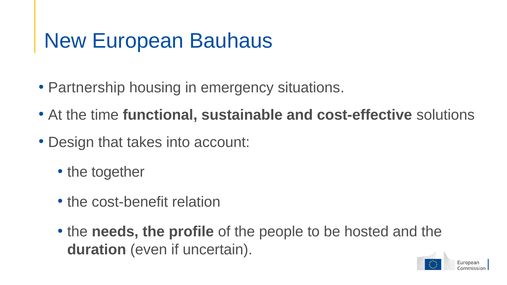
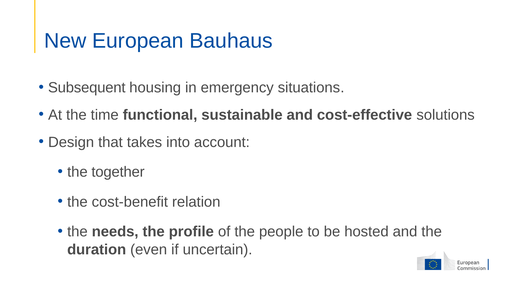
Partnership: Partnership -> Subsequent (87, 88)
